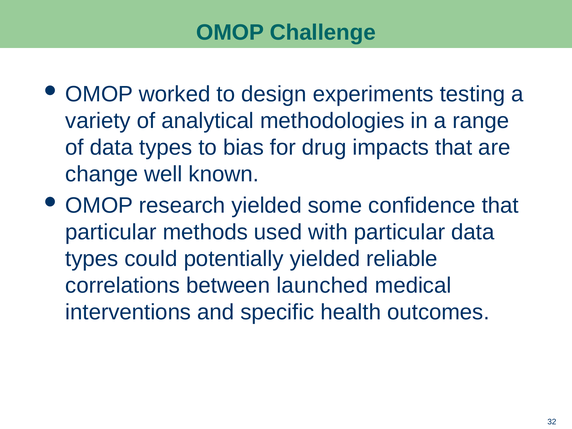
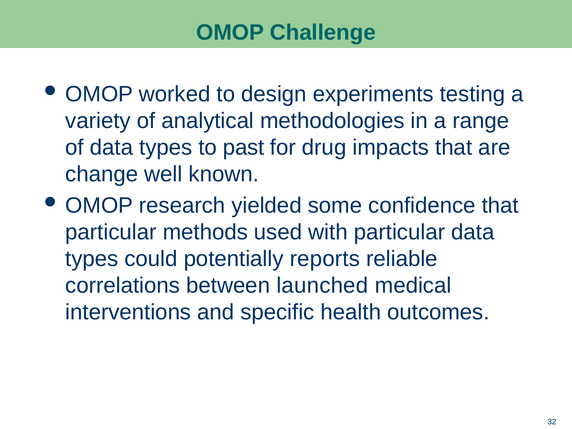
bias: bias -> past (244, 147)
potentially yielded: yielded -> reports (325, 259)
